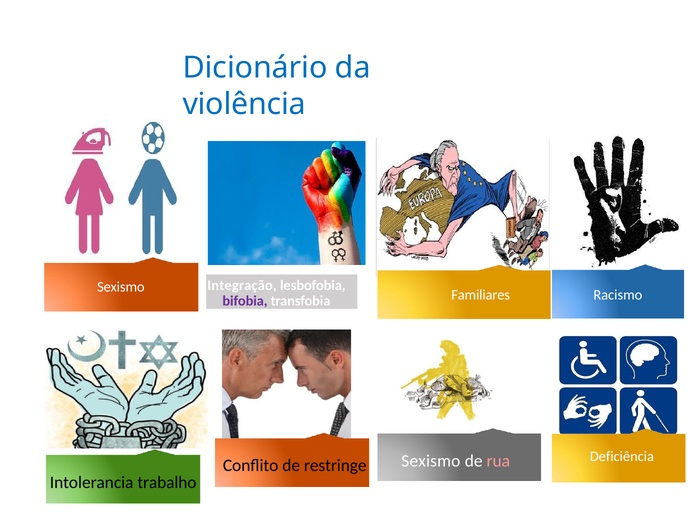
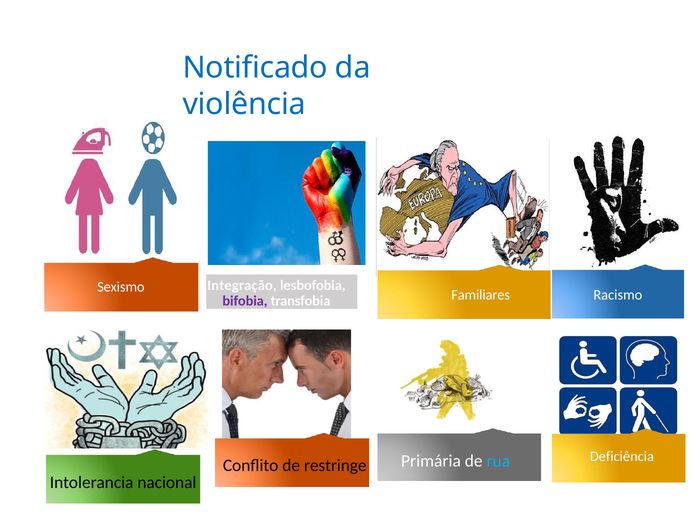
Dicionário: Dicionário -> Notificado (255, 68)
Sexismo: Sexismo -> Primária (431, 461)
rua colour: pink -> light blue (498, 461)
trabalho: trabalho -> nacional (167, 482)
